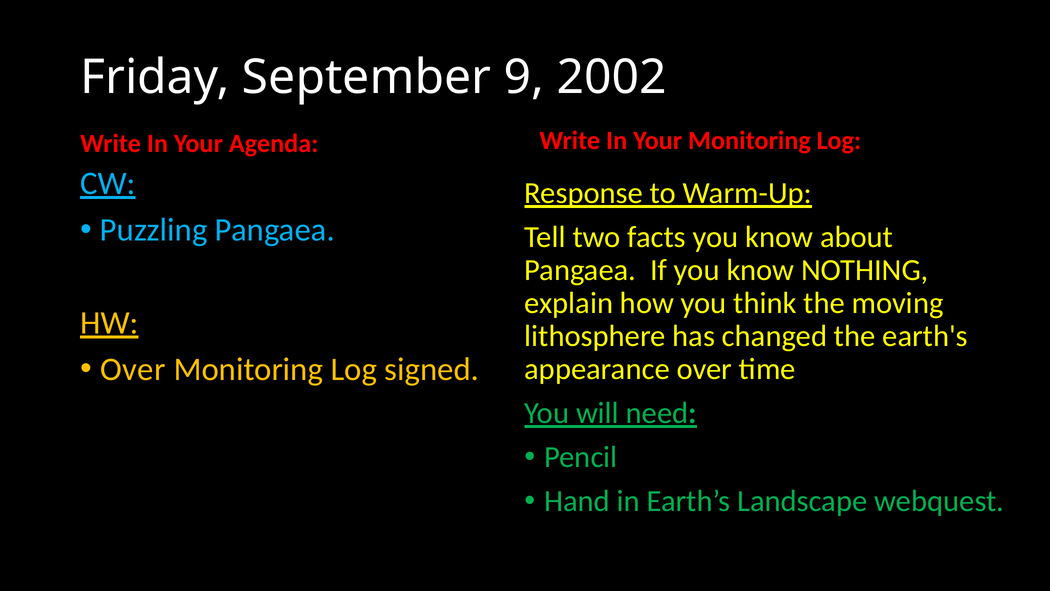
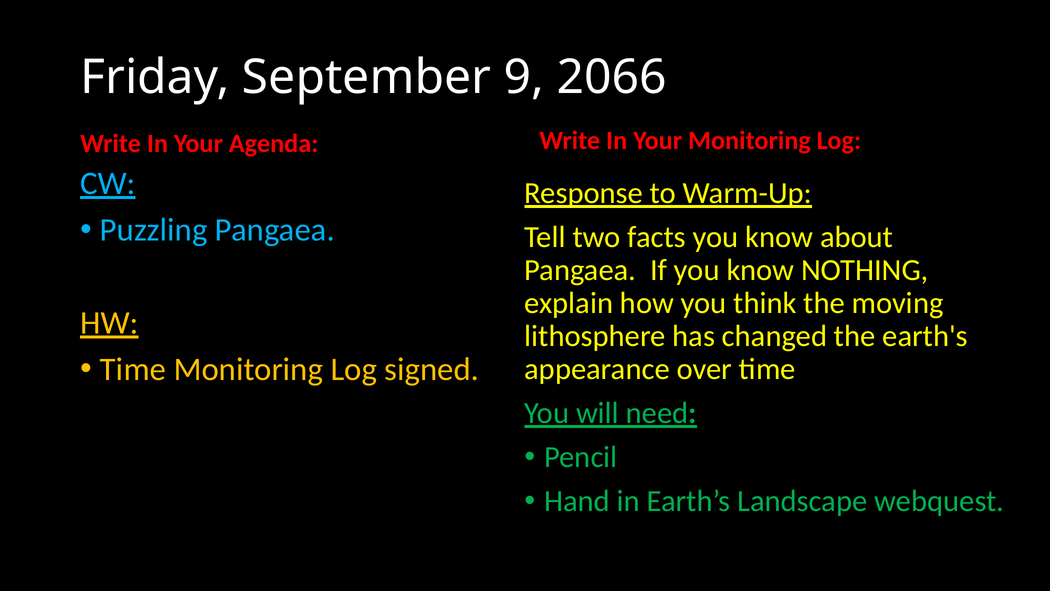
2002: 2002 -> 2066 (612, 78)
Over: Over -> Time (133, 369)
